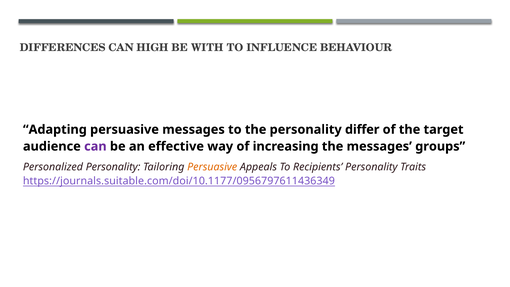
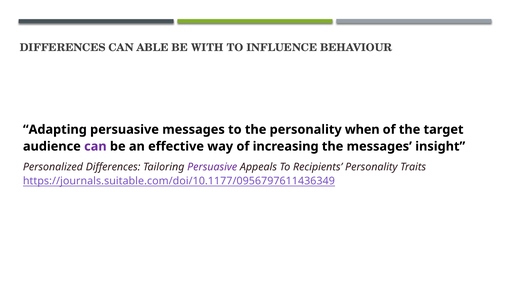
HIGH: HIGH -> ABLE (153, 48)
differ: differ -> when (362, 129)
groups: groups -> insight (440, 146)
Personalized Personality: Personality -> Differences (113, 167)
Persuasive colour: orange -> purple (212, 167)
